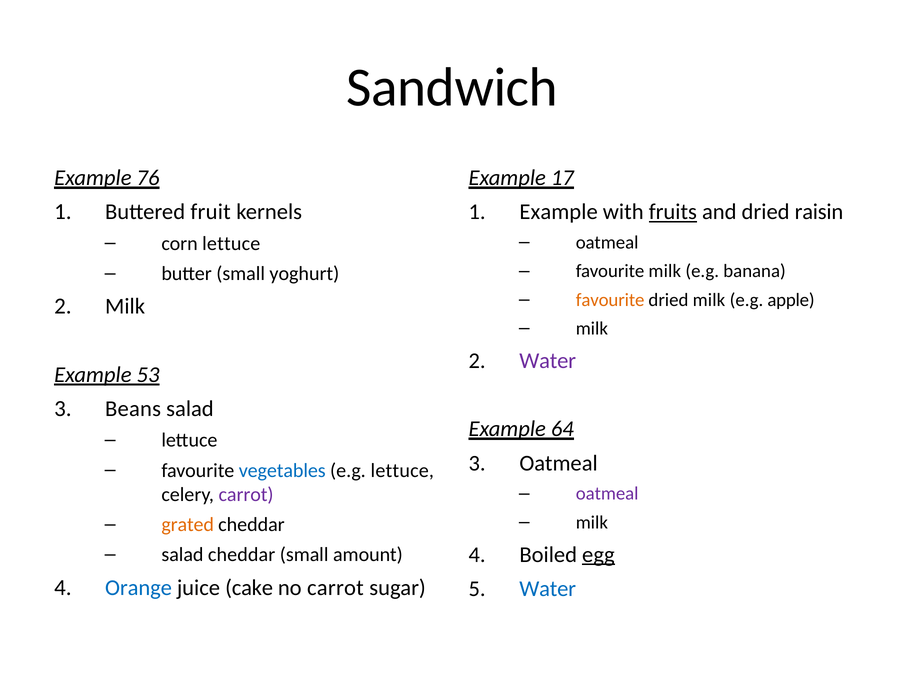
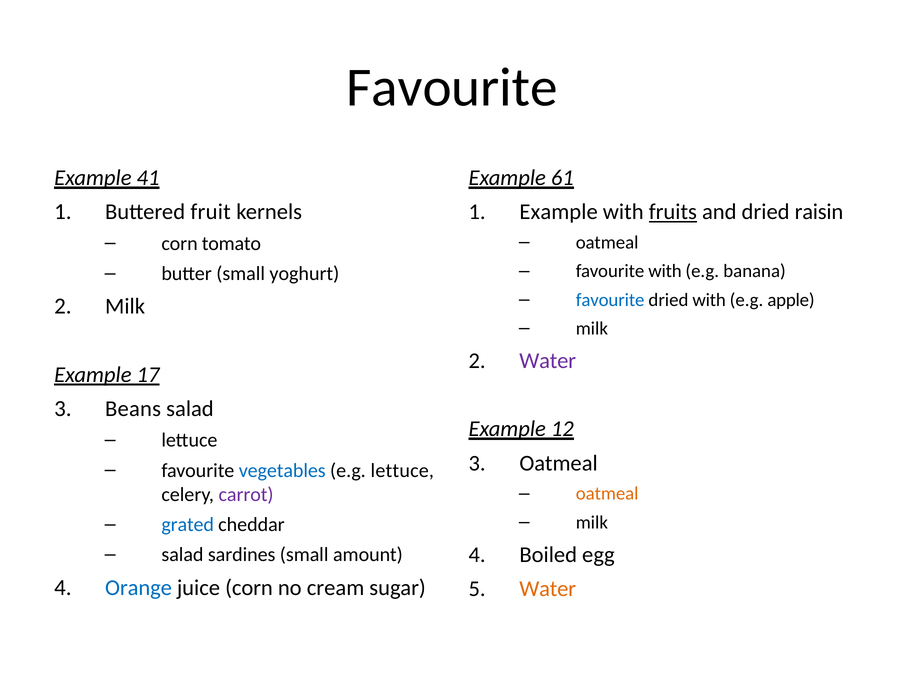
Sandwich: Sandwich -> Favourite (452, 88)
76: 76 -> 41 (148, 178)
17: 17 -> 61 (562, 178)
corn lettuce: lettuce -> tomato (231, 243)
favourite milk: milk -> with (665, 271)
favourite colour: orange -> blue (610, 300)
dried milk: milk -> with (709, 300)
53: 53 -> 17 (148, 375)
64: 64 -> 12 (562, 429)
oatmeal colour: purple -> orange (607, 494)
grated colour: orange -> blue (188, 525)
salad cheddar: cheddar -> sardines (242, 555)
egg underline: present -> none (598, 555)
juice cake: cake -> corn (249, 588)
no carrot: carrot -> cream (336, 588)
Water colour: blue -> orange (548, 589)
